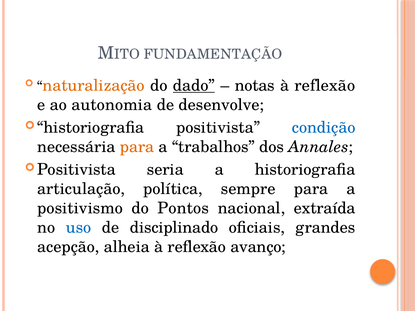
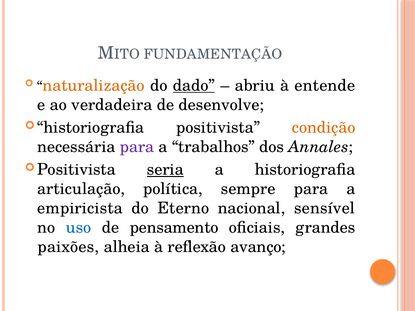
notas: notas -> abriu (255, 85)
reflexão: reflexão -> entende (325, 85)
autonomia: autonomia -> verdadeira (112, 105)
condição colour: blue -> orange (324, 128)
para colour: orange -> purple (137, 147)
seria underline: none -> present (165, 170)
positivismo: positivismo -> empiricista (80, 208)
Pontos: Pontos -> Eterno (183, 208)
extraída: extraída -> sensível (325, 208)
disciplinado: disciplinado -> pensamento (174, 228)
acepção: acepção -> paixões (68, 247)
